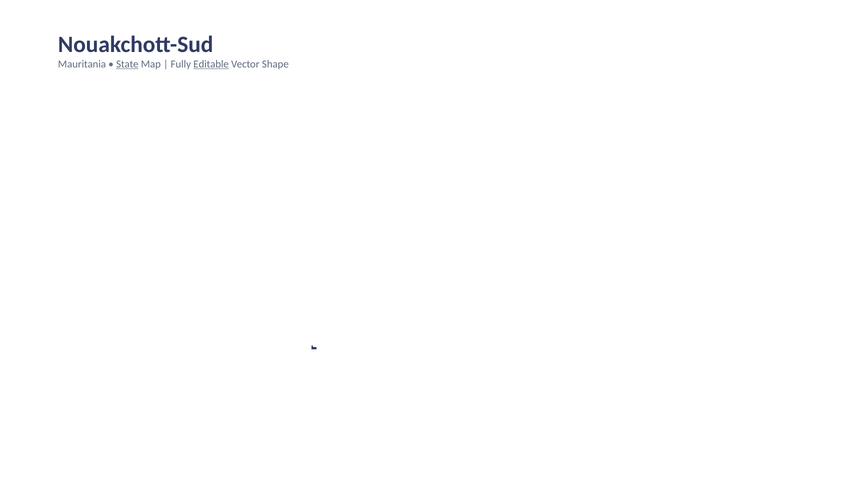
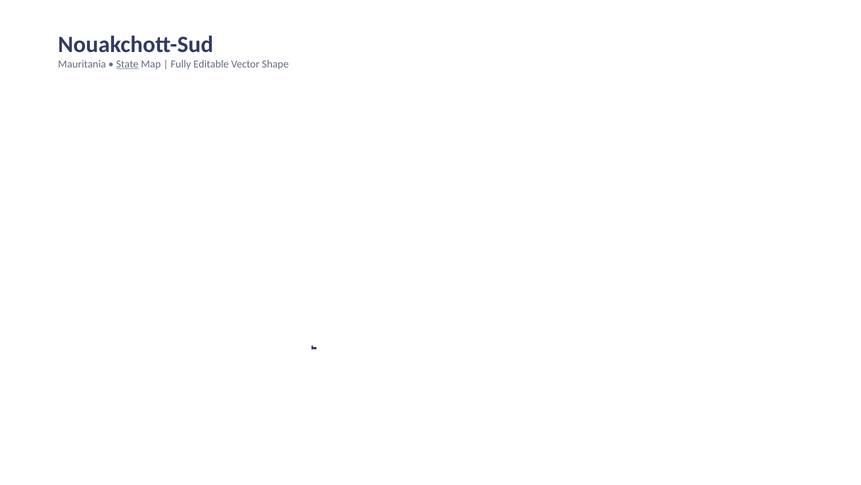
Editable underline: present -> none (211, 64)
